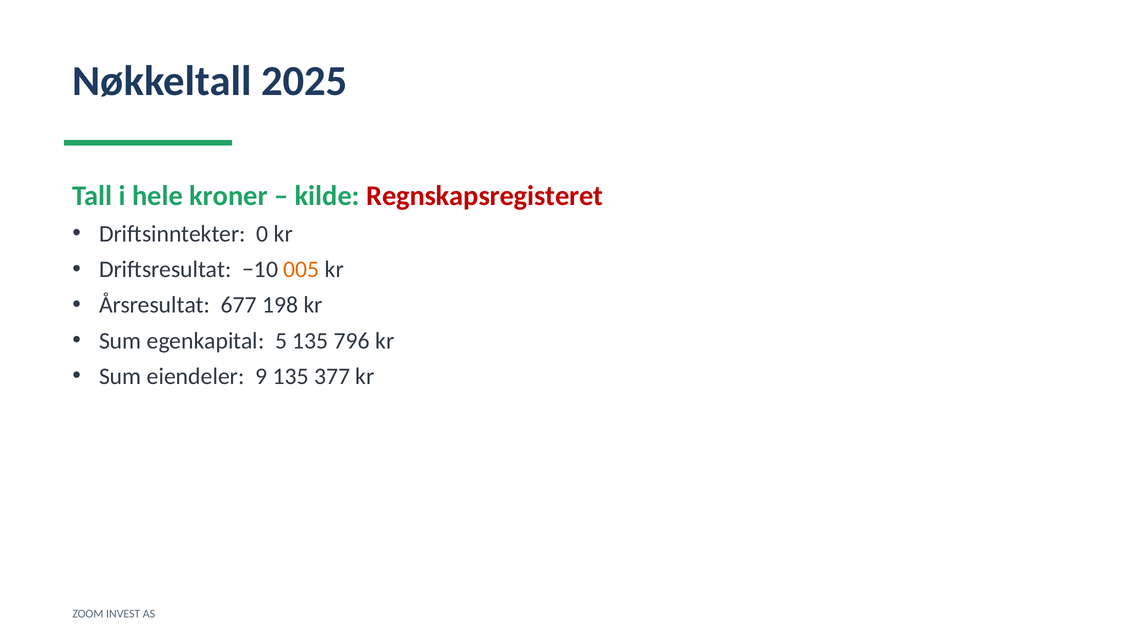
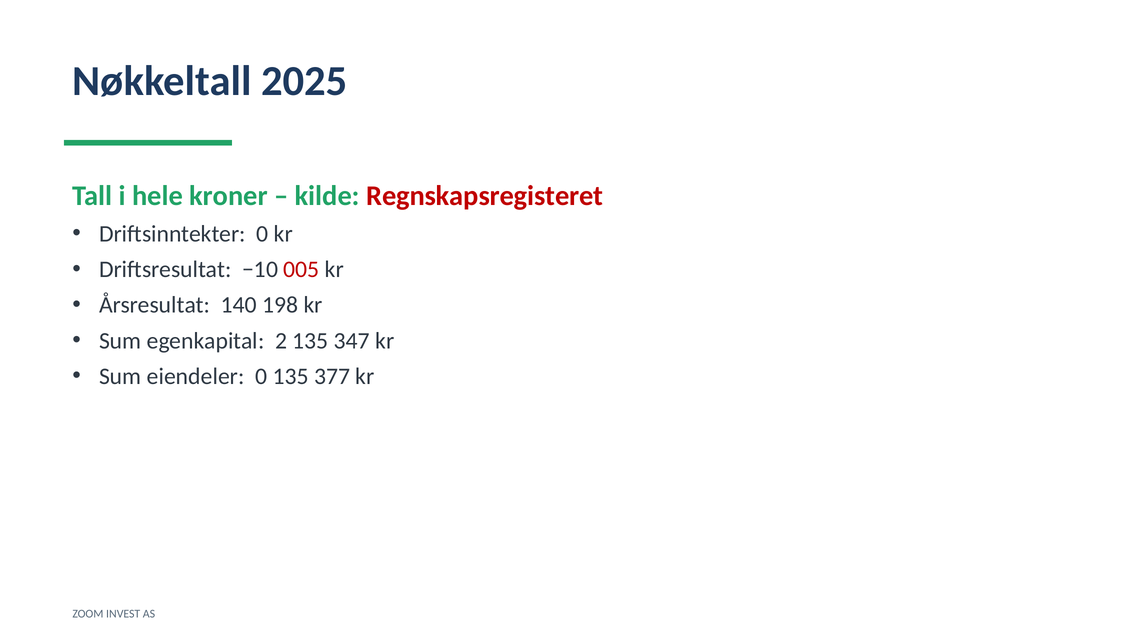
005 colour: orange -> red (301, 270)
677: 677 -> 140 (239, 305)
5: 5 -> 2 (281, 341)
796: 796 -> 347 (352, 341)
eiendeler 9: 9 -> 0 (261, 376)
